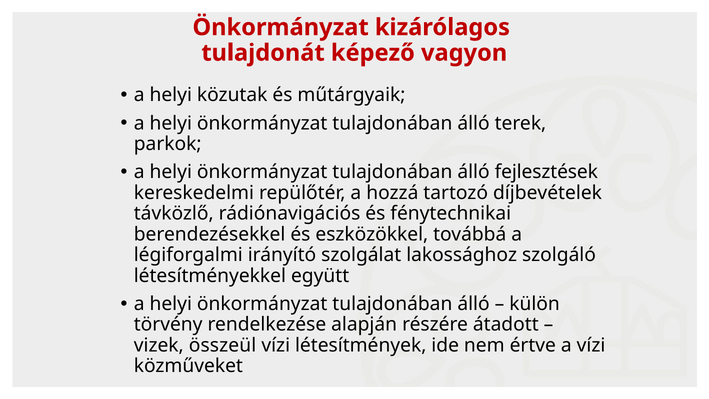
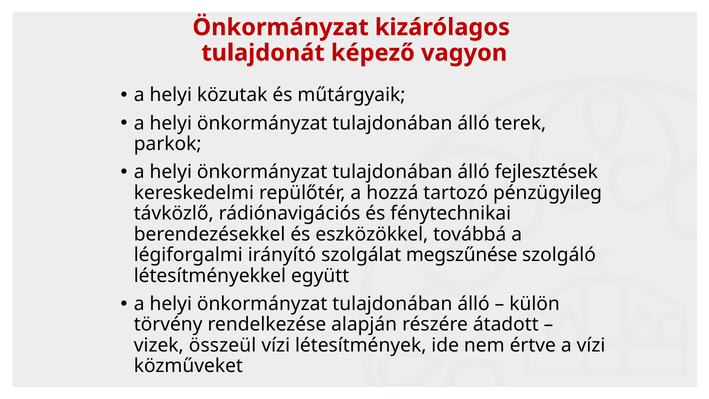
díjbevételek: díjbevételek -> pénzügyileg (548, 193)
lakossághoz: lakossághoz -> megszűnése (462, 255)
